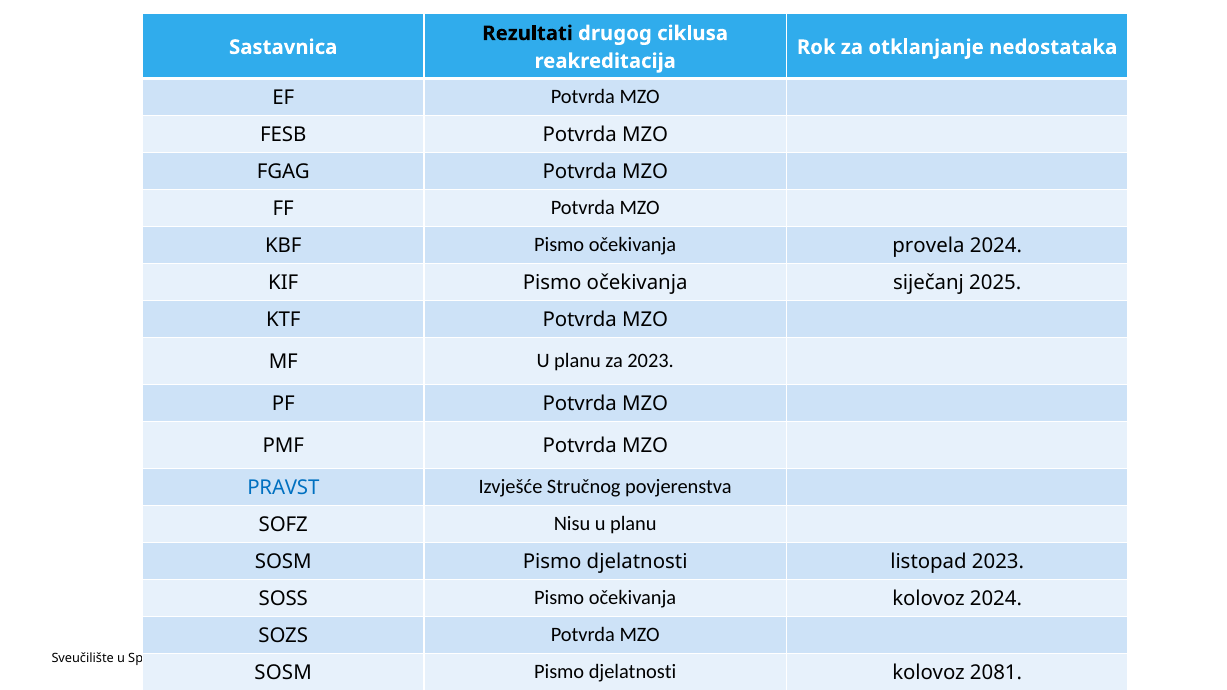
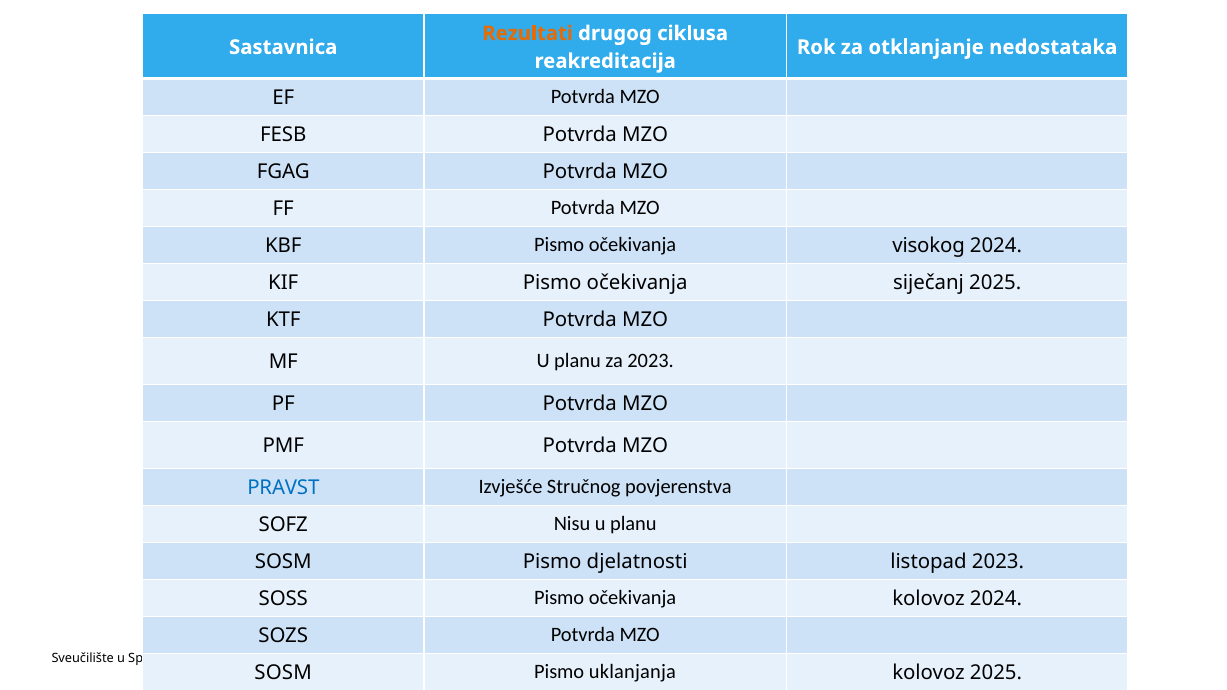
Rezultati colour: black -> orange (528, 33)
provela: provela -> visokog (929, 246)
djelatnosti: djelatnosti -> uklanjanja (632, 672)
kolovoz 2081: 2081 -> 2025 (996, 673)
